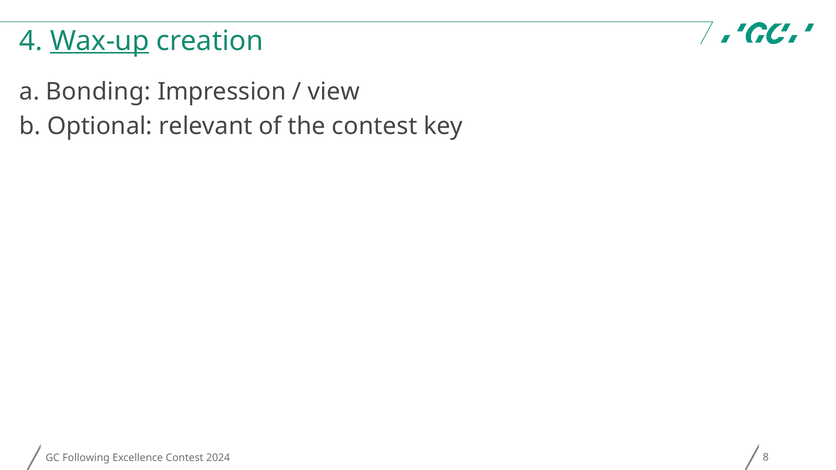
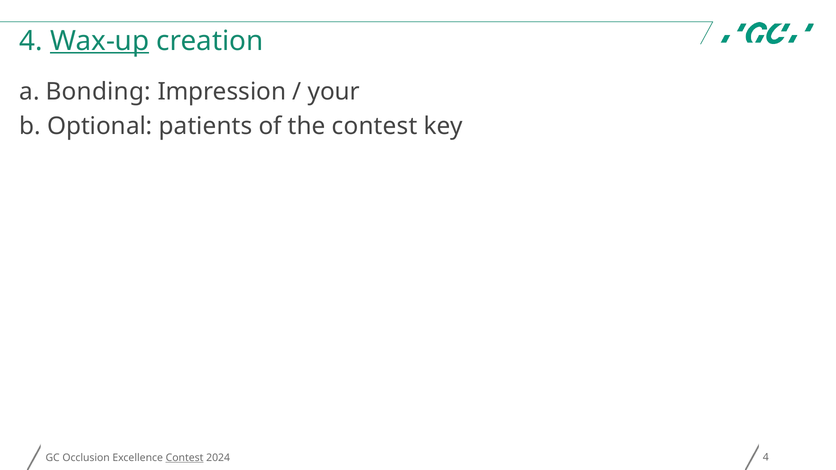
view: view -> your (334, 92)
relevant: relevant -> patients (206, 126)
Following: Following -> Occlusion (86, 458)
Contest underline: none -> present (185, 458)
2024 8: 8 -> 4 (766, 458)
